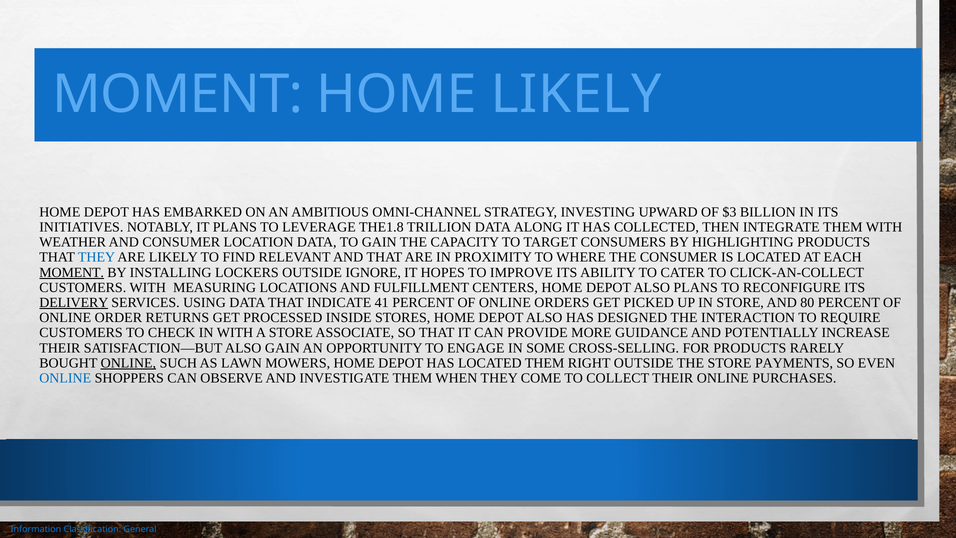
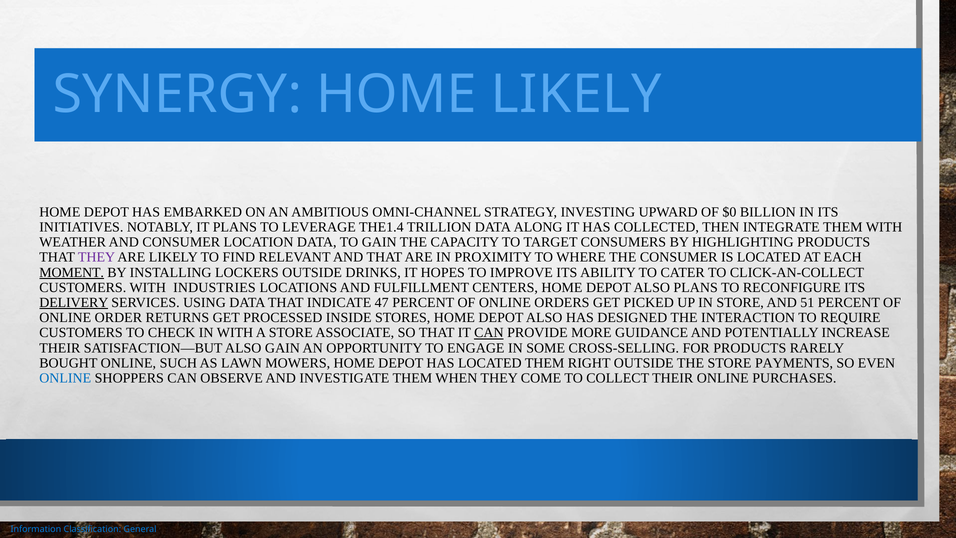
MOMENT: MOMENT -> SYNERGY (177, 94)
$3: $3 -> $0 (729, 212)
THE1.8: THE1.8 -> THE1.4 (381, 227)
THEY colour: blue -> purple (97, 257)
IGNORE: IGNORE -> DRINKS (373, 272)
MEASURING: MEASURING -> INDUSTRIES (214, 287)
41: 41 -> 47 (382, 303)
80: 80 -> 51 (807, 303)
CAN underline: none -> present (489, 333)
ONLINE underline: present -> none (128, 363)
